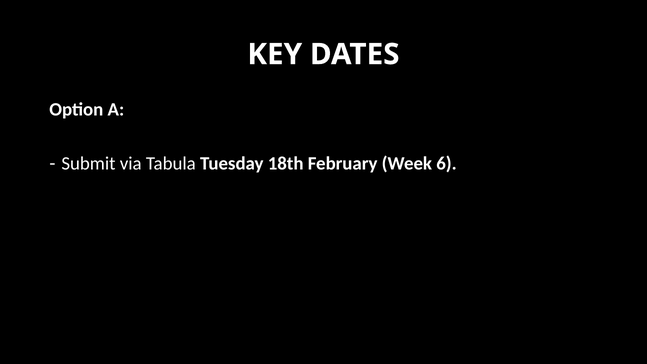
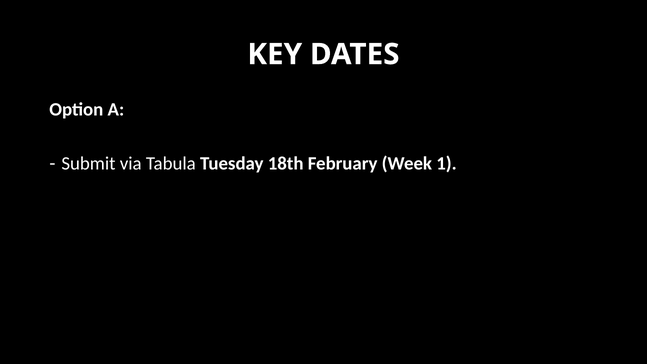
6: 6 -> 1 (447, 164)
